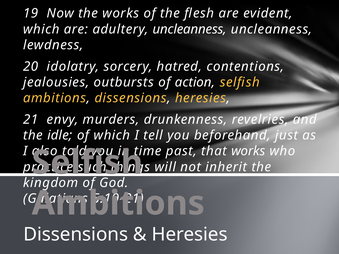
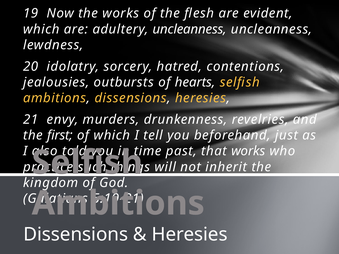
action: action -> hearts (195, 82)
idle: idle -> first (60, 135)
